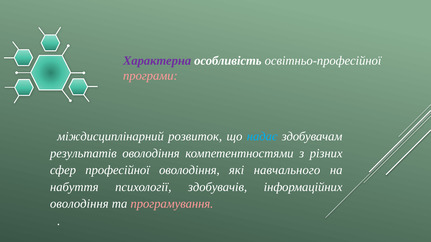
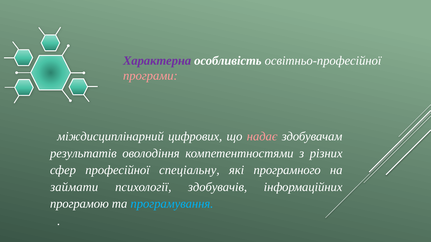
розвиток: розвиток -> цифрових (195, 137)
надає colour: light blue -> pink (262, 137)
професійної оволодіння: оволодіння -> спеціальну (189, 170)
навчального: навчального -> програмного (287, 170)
набуття: набуття -> займати (74, 187)
оволодіння: оволодіння -> програмою (79, 204)
програмування colour: pink -> light blue (172, 204)
